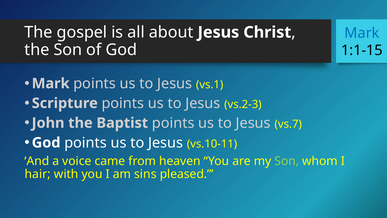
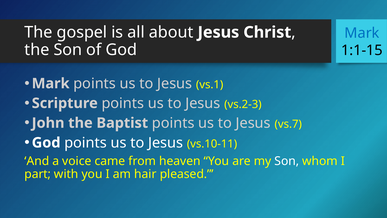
Son colour: light green -> white (287, 161)
hair: hair -> part (38, 174)
sins: sins -> hair (145, 174)
